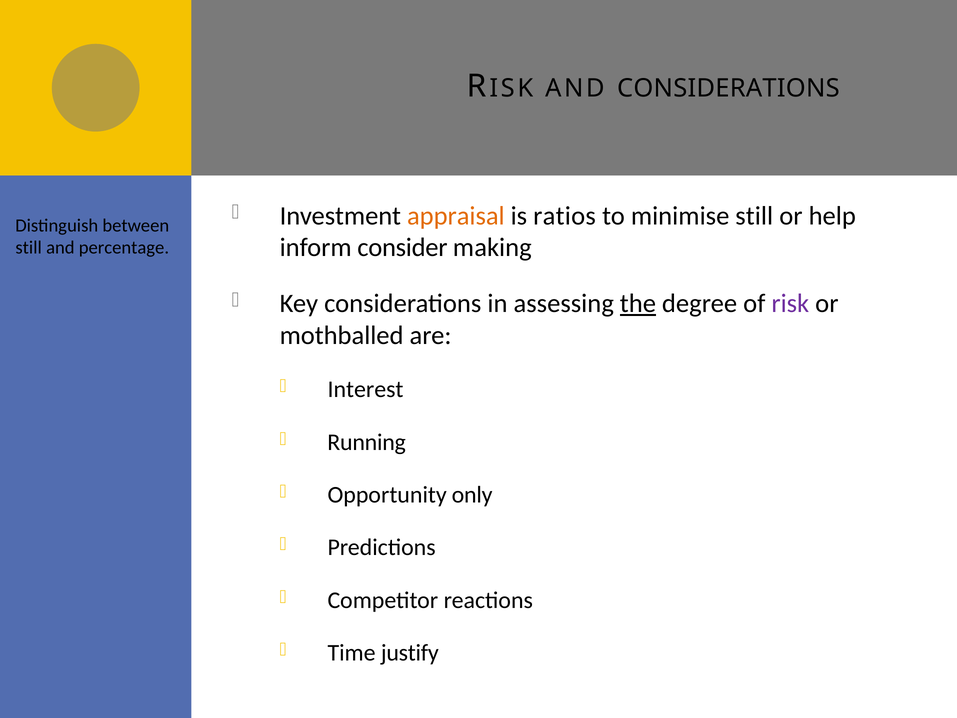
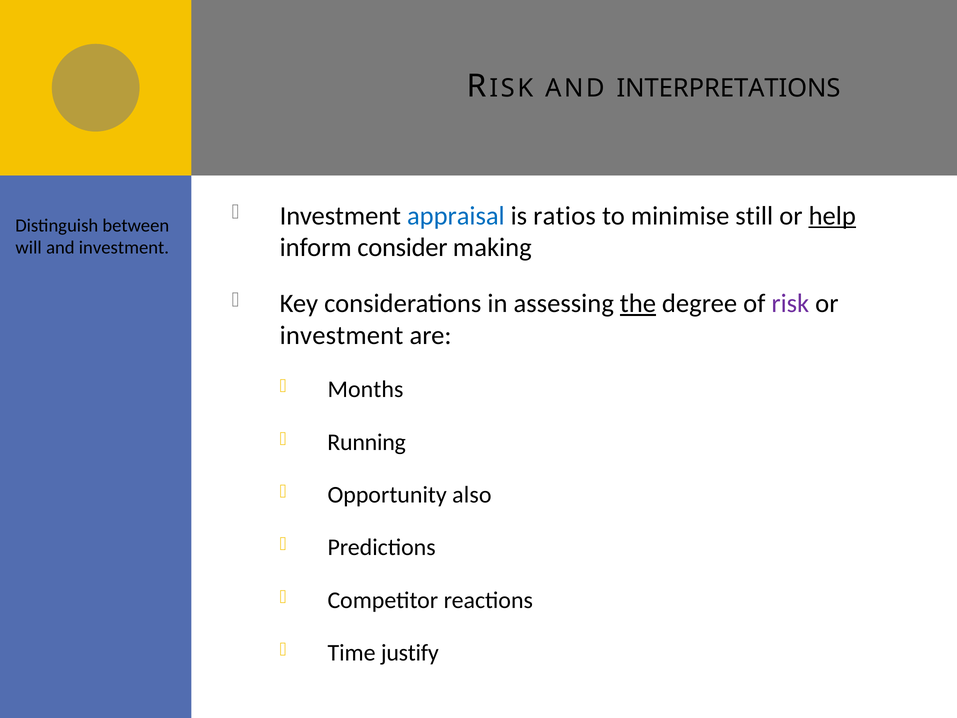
AND CONSIDERATIONS: CONSIDERATIONS -> INTERPRETATIONS (729, 88)
appraisal colour: orange -> blue (456, 216)
help underline: none -> present (832, 216)
still: still -> will (29, 248)
and percentage: percentage -> investment (124, 248)
mothballed: mothballed -> investment (341, 335)
Interest: Interest -> Months (365, 389)
only: only -> also (472, 495)
